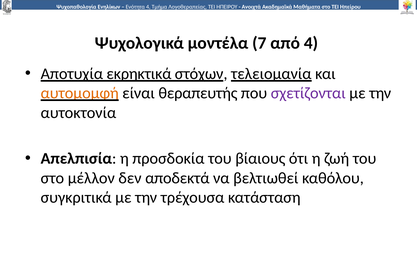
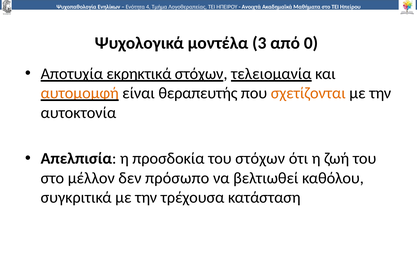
μοντέλα 7: 7 -> 3 (259, 43)
από 4: 4 -> 0 (311, 43)
σχετίζονται colour: purple -> orange (308, 93)
του βίαιους: βίαιους -> στόχων (260, 158)
αποδεκτά: αποδεκτά -> πρόσωπο (177, 178)
